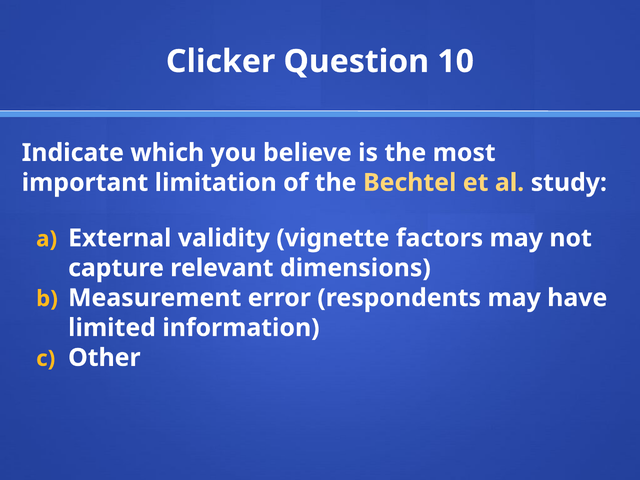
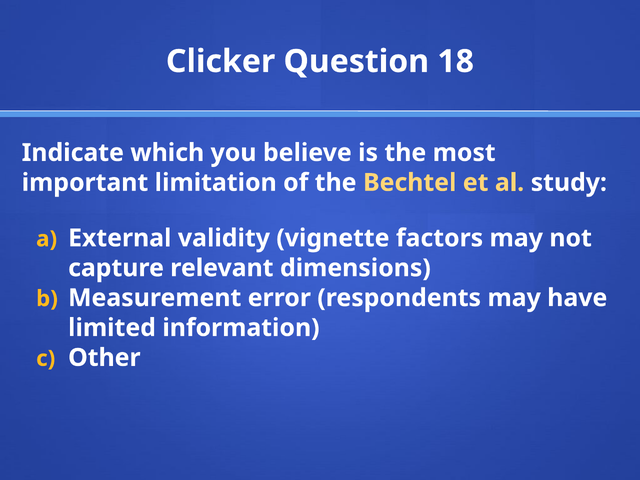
10: 10 -> 18 (456, 61)
